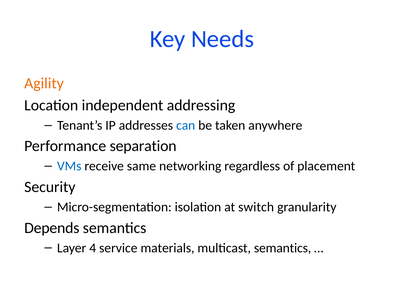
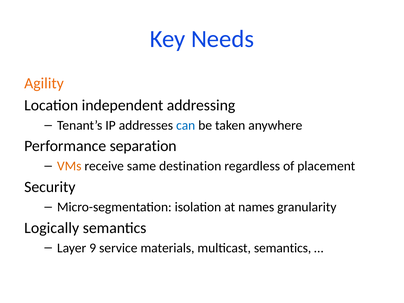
VMs colour: blue -> orange (69, 166)
networking: networking -> destination (190, 166)
switch: switch -> names (256, 207)
Depends: Depends -> Logically (52, 228)
4: 4 -> 9 (93, 248)
